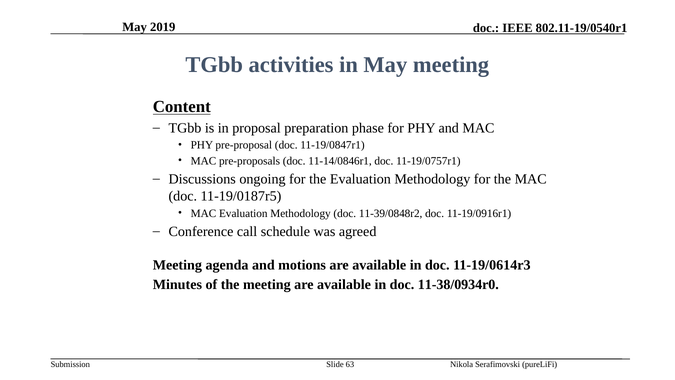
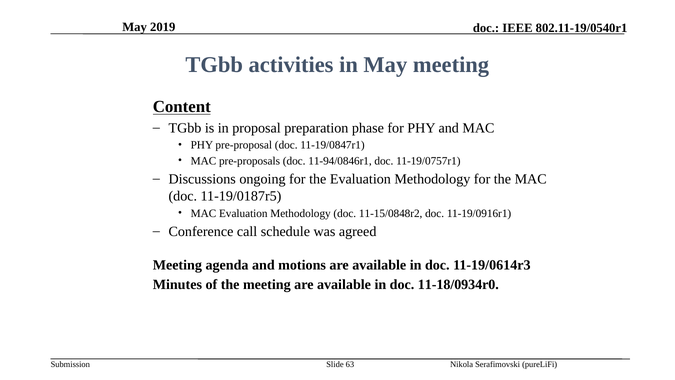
11-14/0846r1: 11-14/0846r1 -> 11-94/0846r1 (340, 161)
11-39/0848r2: 11-39/0848r2 -> 11-15/0848r2 (391, 213)
11-38/0934r0: 11-38/0934r0 -> 11-18/0934r0 (458, 285)
